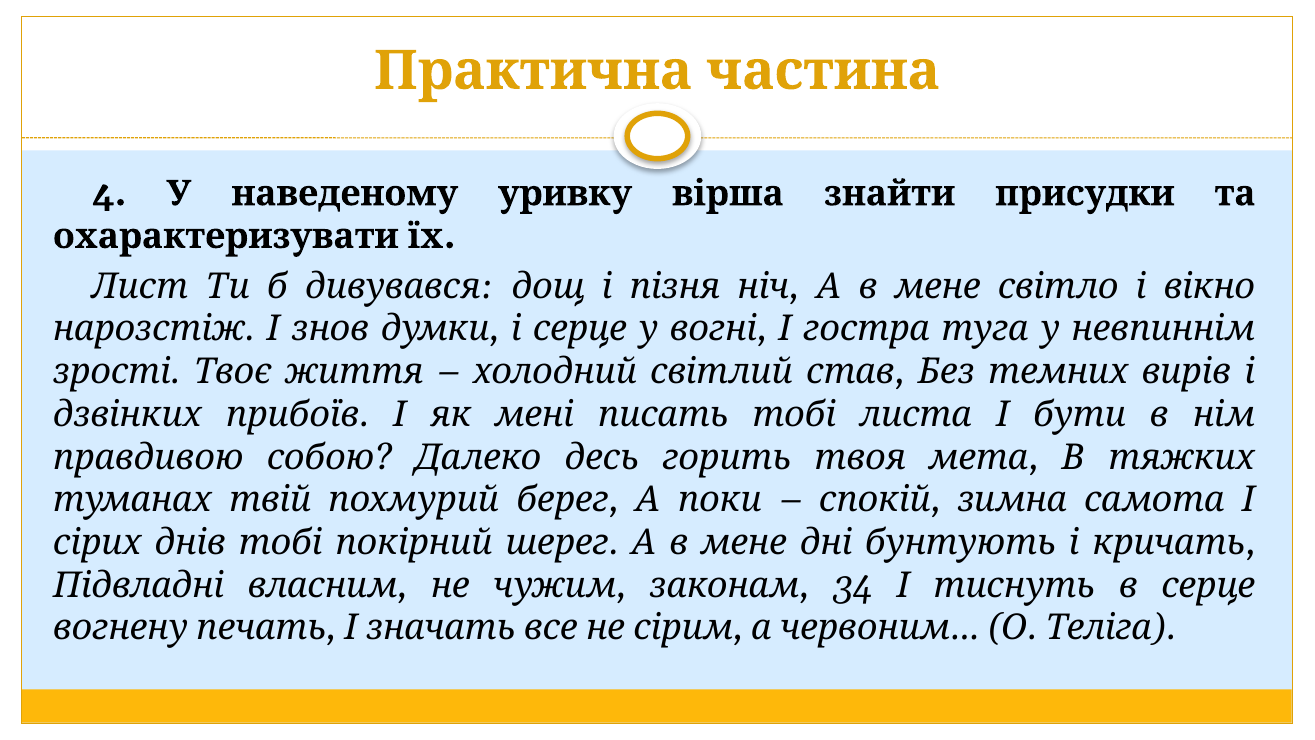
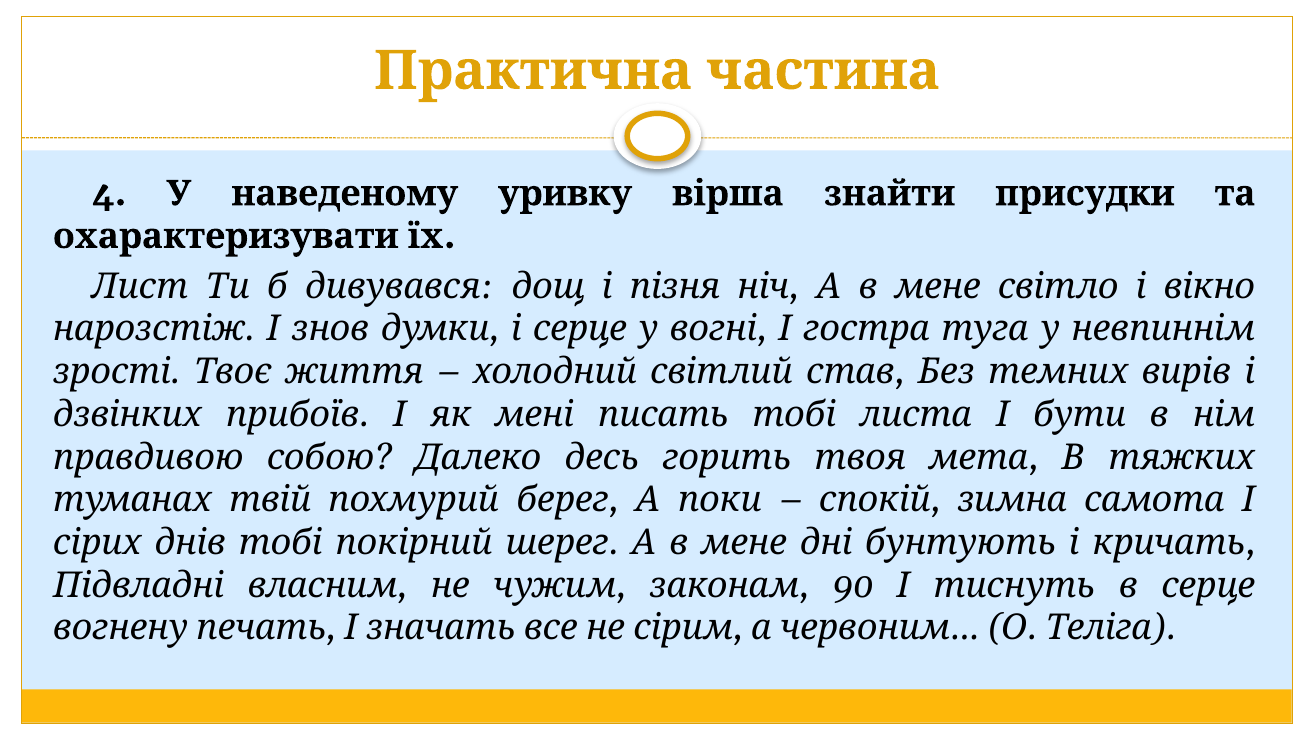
34: 34 -> 90 (854, 585)
